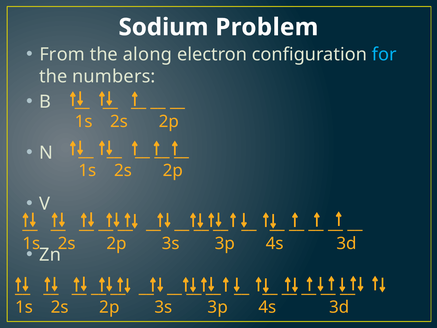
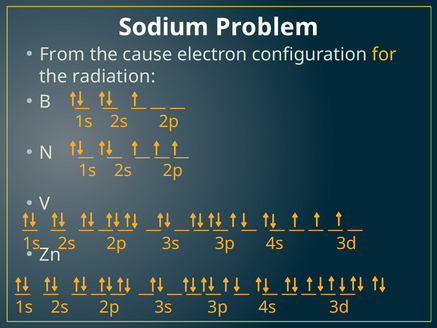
along: along -> cause (147, 54)
for colour: light blue -> yellow (384, 54)
numbers: numbers -> radiation (114, 76)
